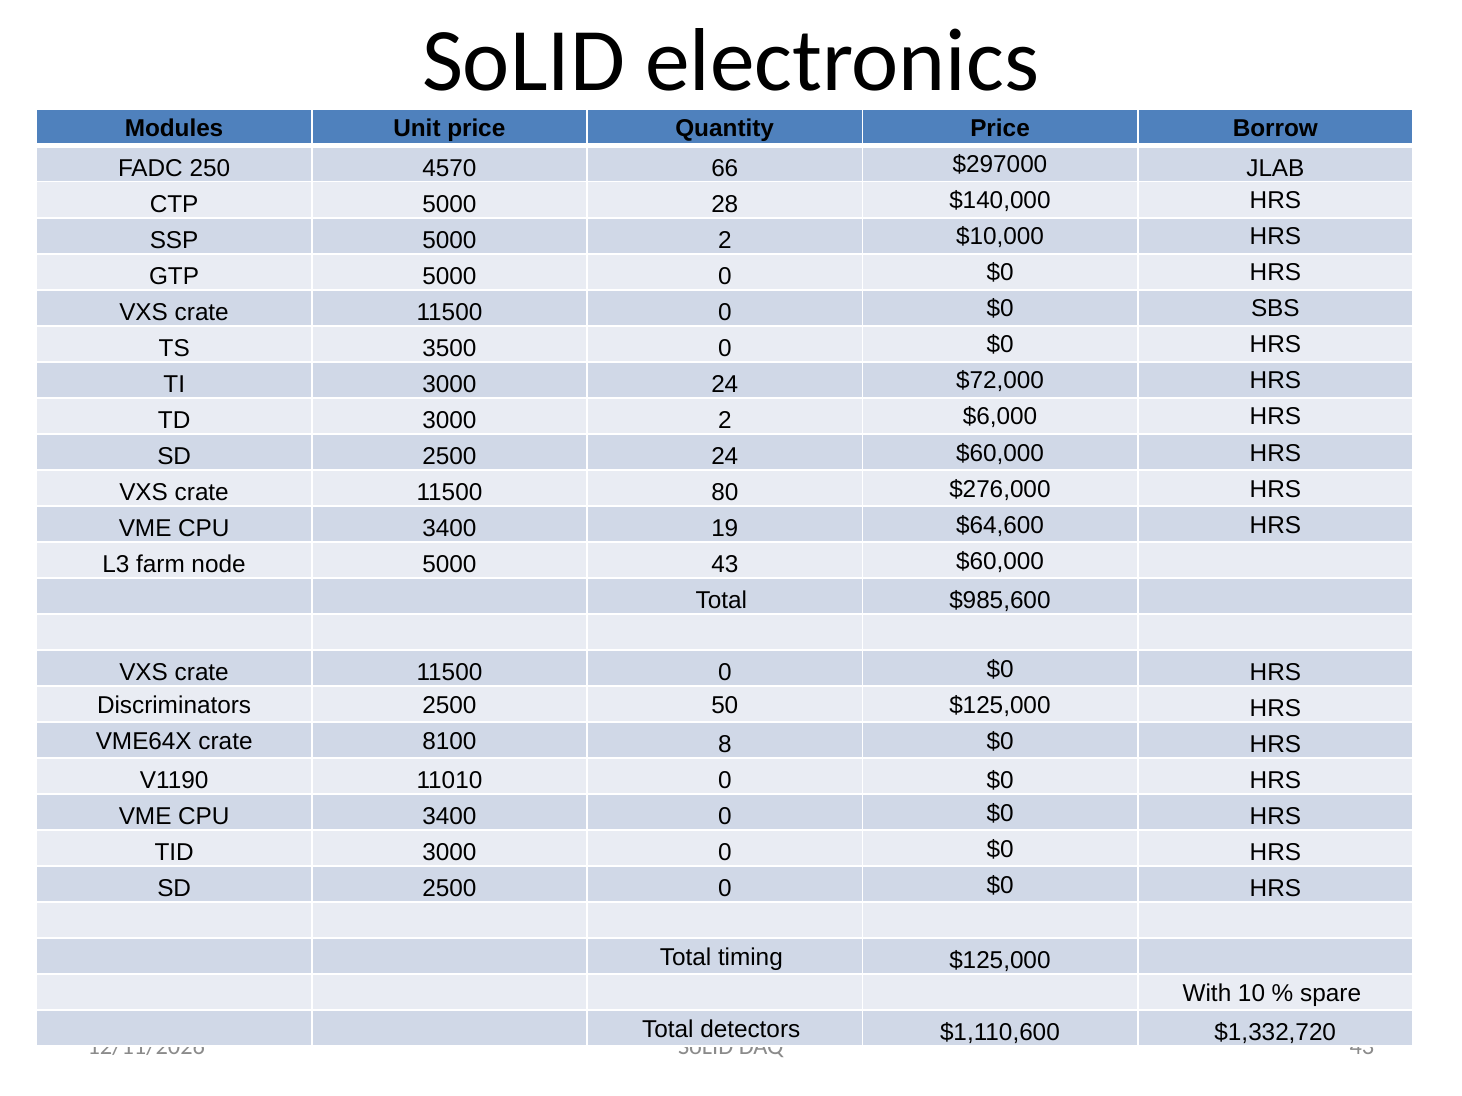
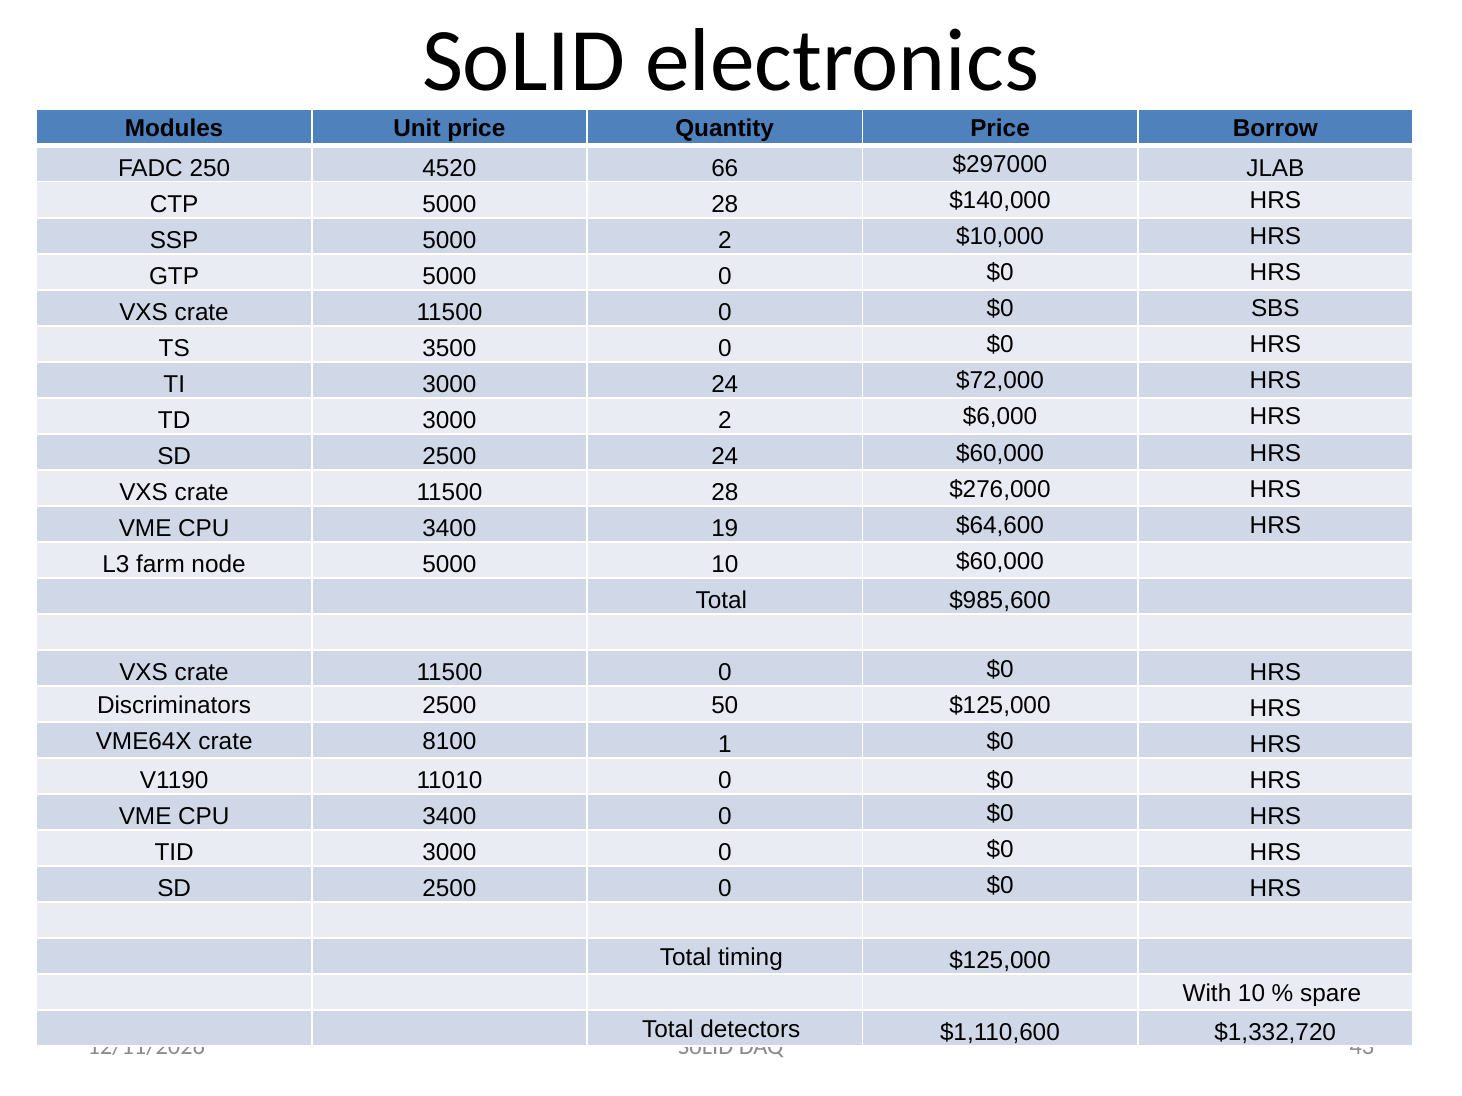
4570: 4570 -> 4520 (449, 169)
11500 80: 80 -> 28 (725, 493)
5000 43: 43 -> 10 (725, 565)
8: 8 -> 1 (725, 745)
